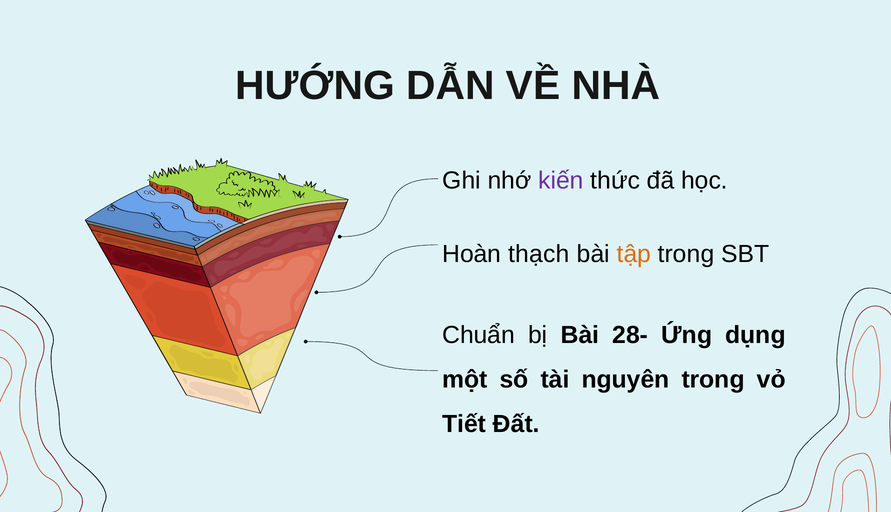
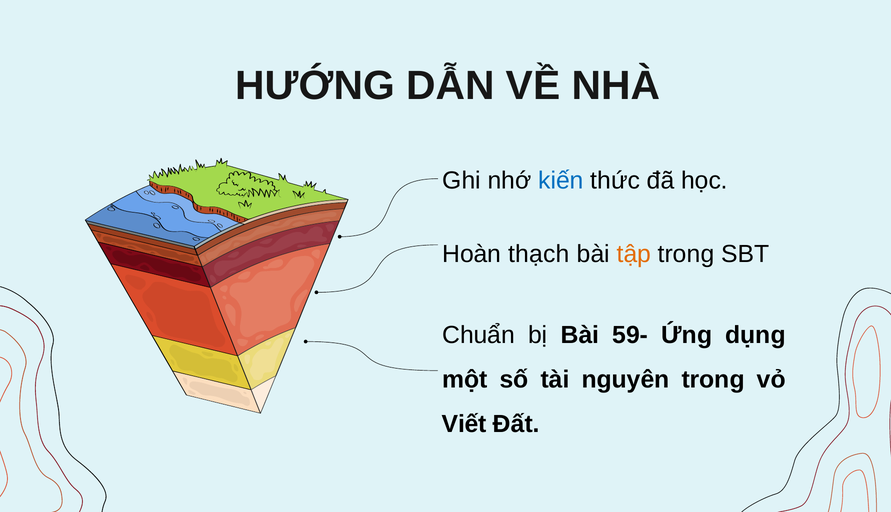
kiến colour: purple -> blue (561, 181)
28-: 28- -> 59- (630, 335)
Tiết: Tiết -> Viết (464, 425)
